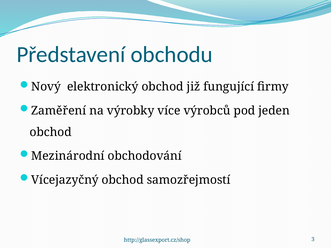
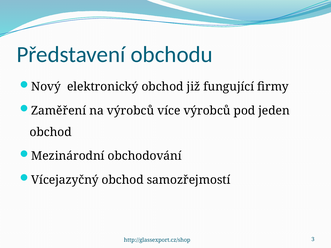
na výrobky: výrobky -> výrobců (131, 111)
